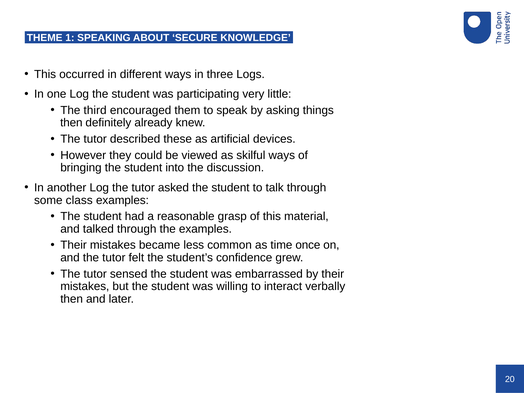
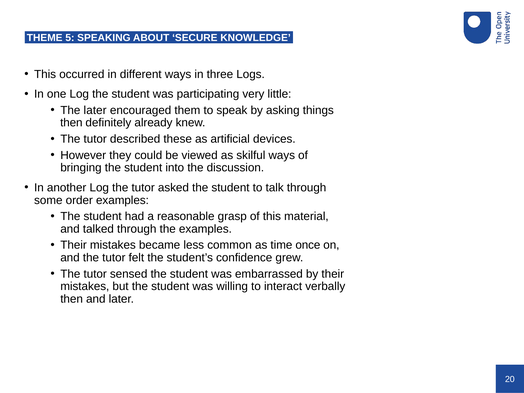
1: 1 -> 5 (70, 38)
The third: third -> later (95, 110)
class: class -> order (79, 200)
